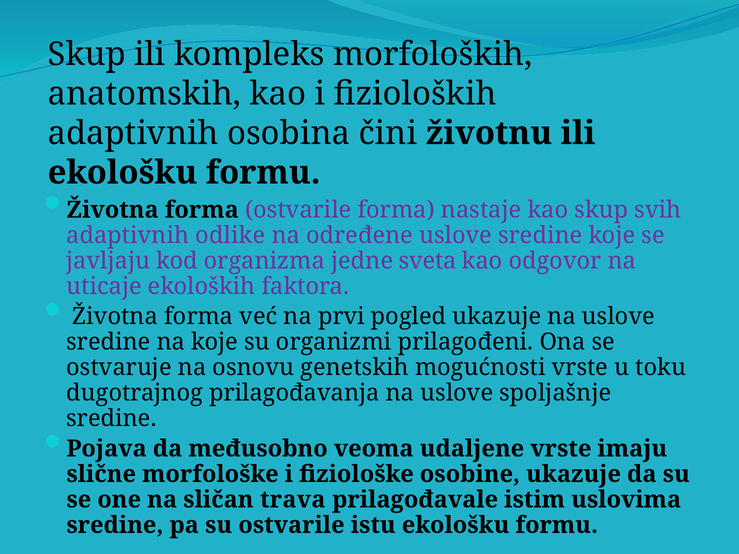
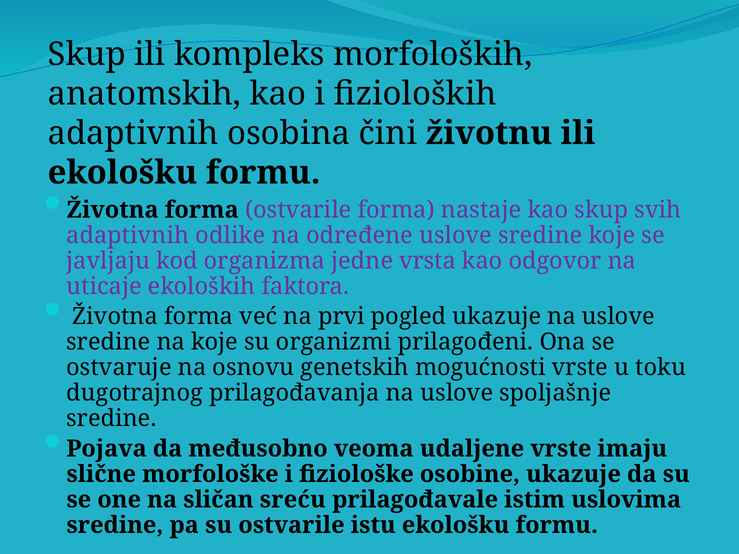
sveta: sveta -> vrsta (428, 261)
trava: trava -> sreću (293, 500)
